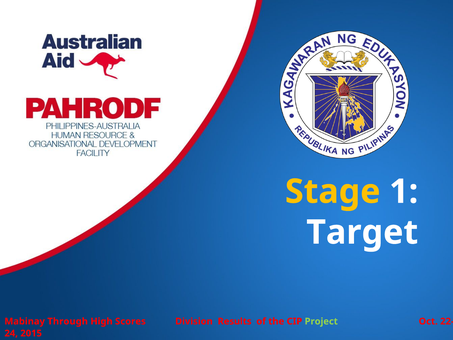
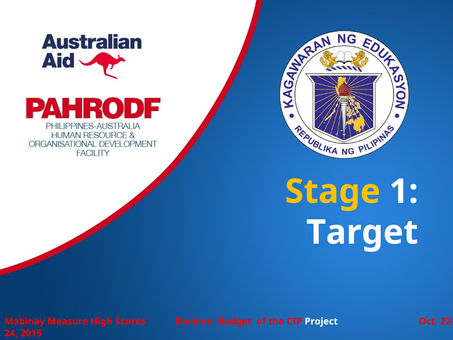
Through: Through -> Measure (68, 321)
Results: Results -> Budget (235, 321)
Project colour: light green -> white (321, 321)
